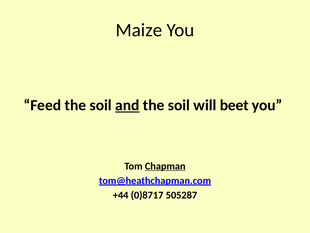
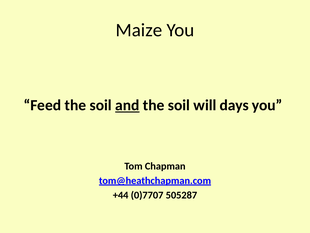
beet: beet -> days (234, 105)
Chapman underline: present -> none (165, 166)
0)8717: 0)8717 -> 0)7707 (147, 195)
